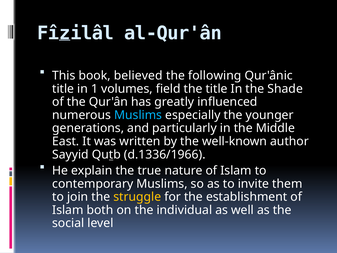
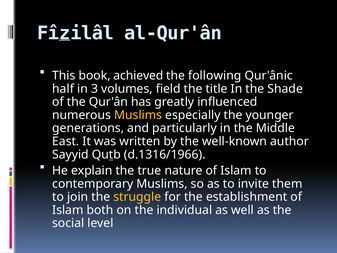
believed: believed -> achieved (138, 76)
title: title -> half (63, 89)
1: 1 -> 3 (94, 89)
Muslims colour: light blue -> yellow (138, 115)
d.1336/1966: d.1336/1966 -> d.1316/1966 (165, 154)
